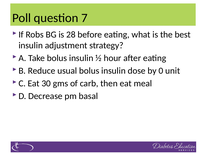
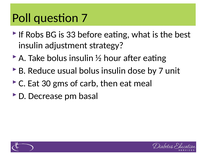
28: 28 -> 33 (71, 35)
by 0: 0 -> 7 (161, 71)
